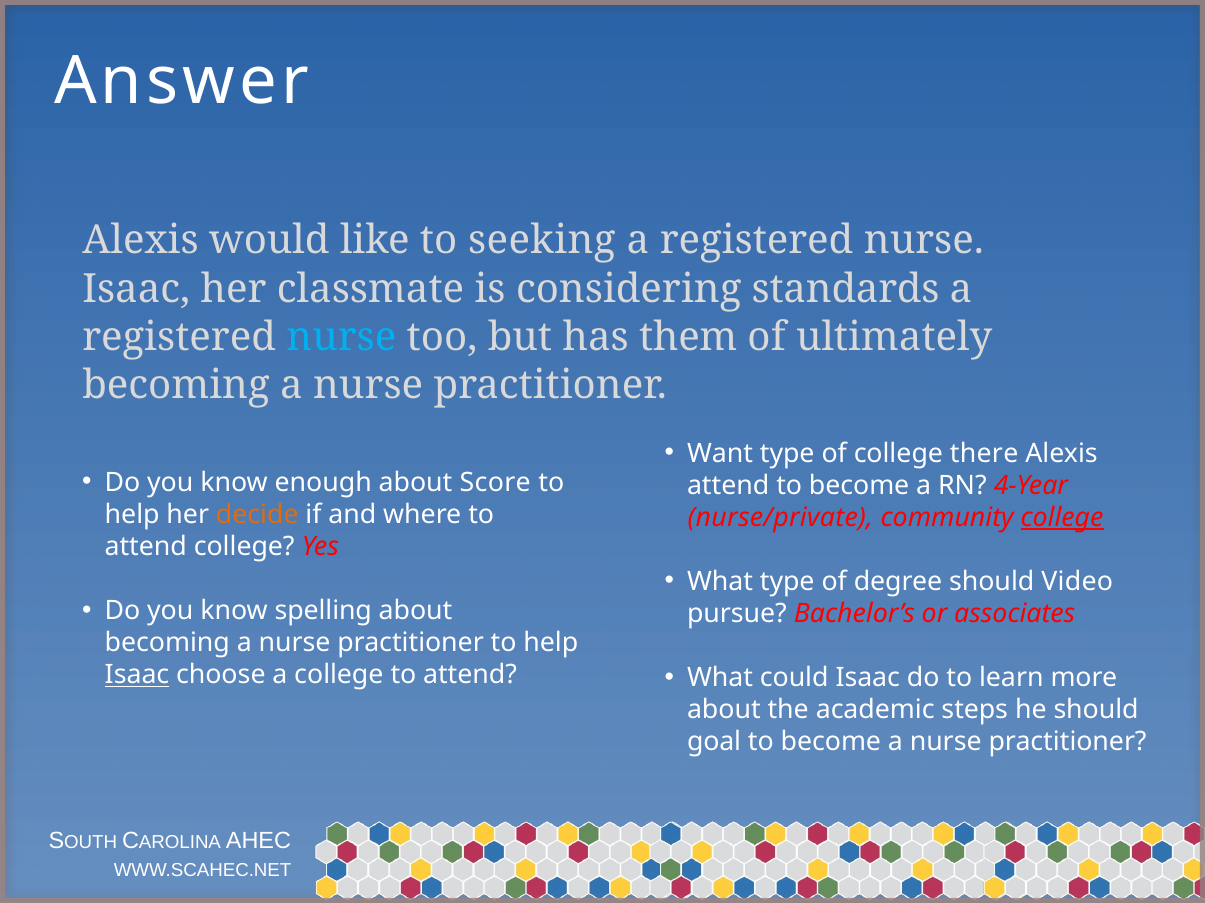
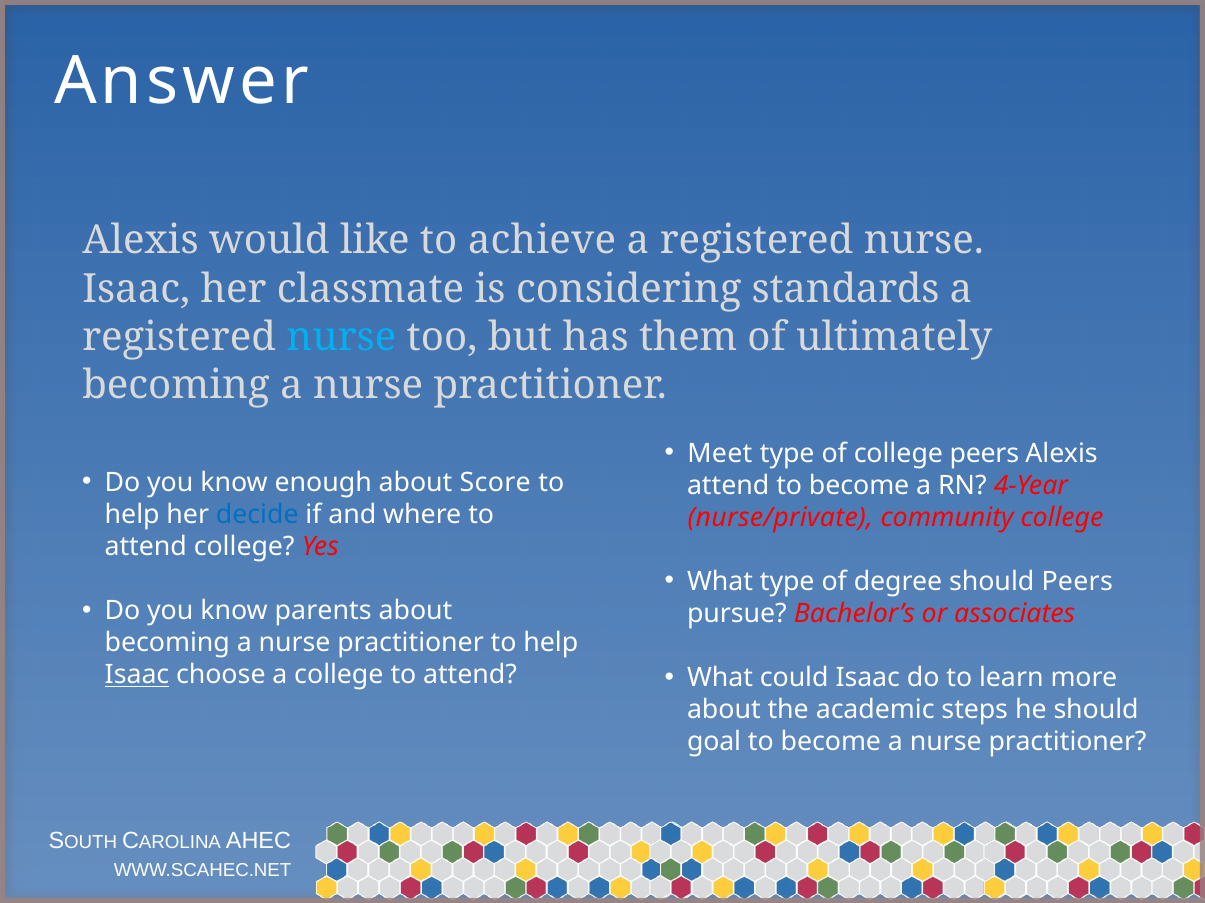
seeking: seeking -> achieve (542, 241)
Want: Want -> Meet (720, 454)
college there: there -> peers (984, 454)
decide colour: orange -> blue (257, 515)
college underline: present -> none (1062, 518)
should Video: Video -> Peers (1077, 582)
spelling: spelling -> parents (323, 611)
